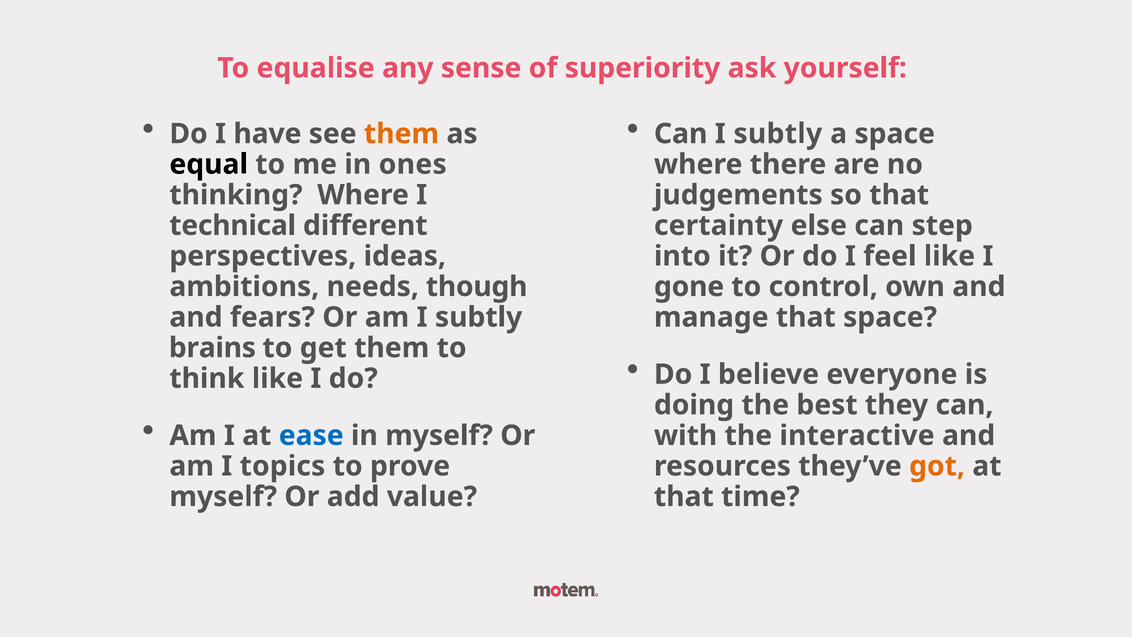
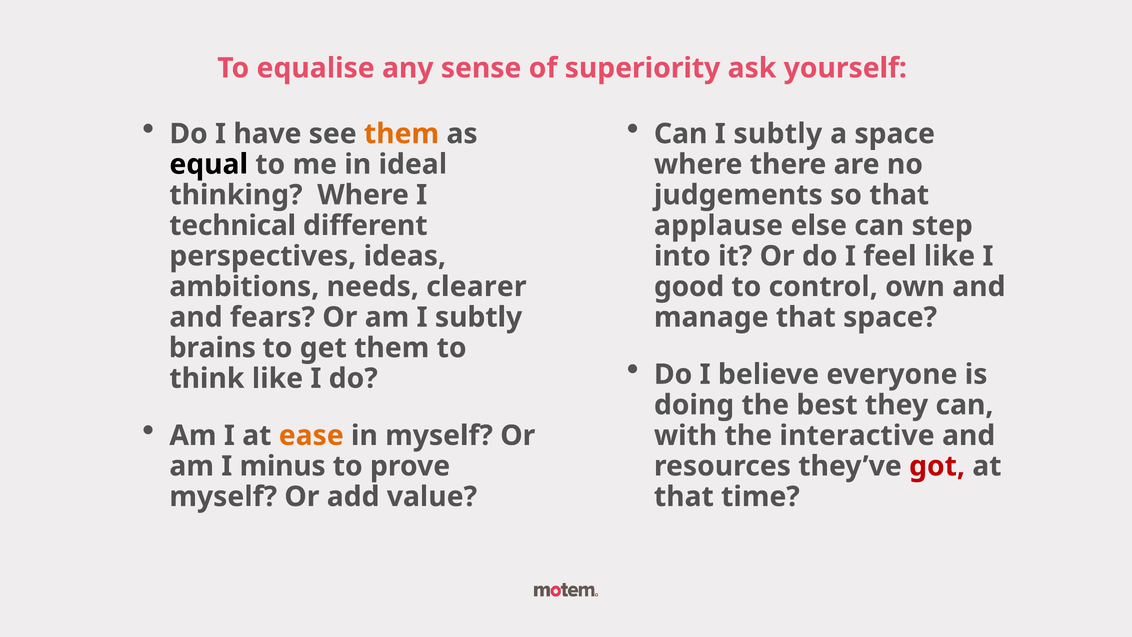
ones: ones -> ideal (413, 164)
certainty: certainty -> applause (718, 225)
though: though -> clearer (476, 287)
gone: gone -> good (689, 287)
ease colour: blue -> orange (311, 435)
topics: topics -> minus (283, 466)
got colour: orange -> red (937, 466)
